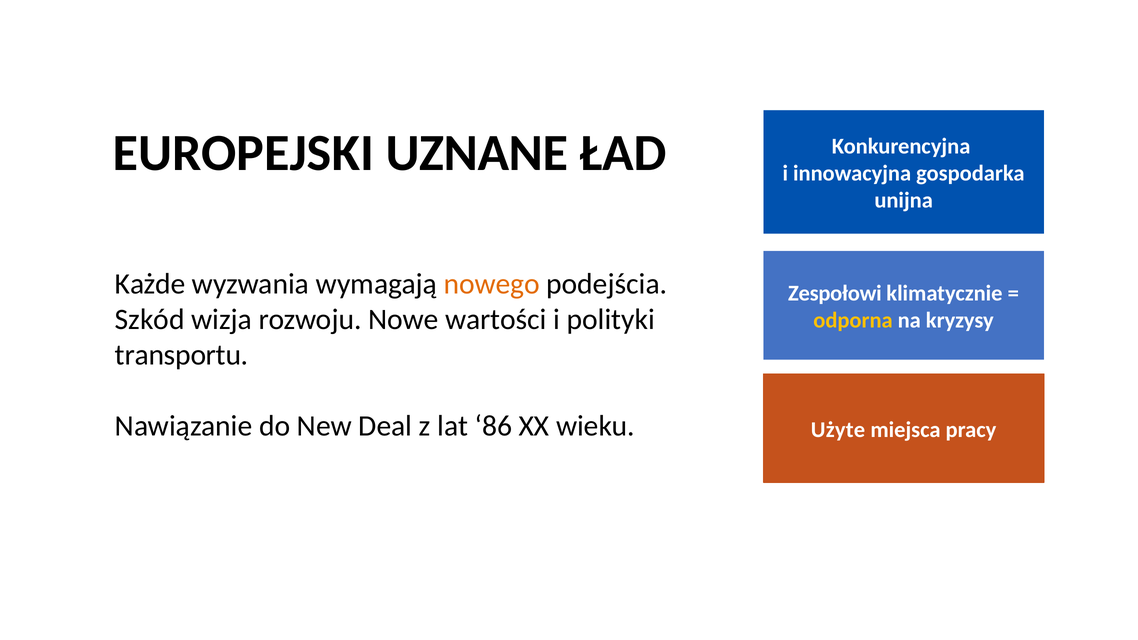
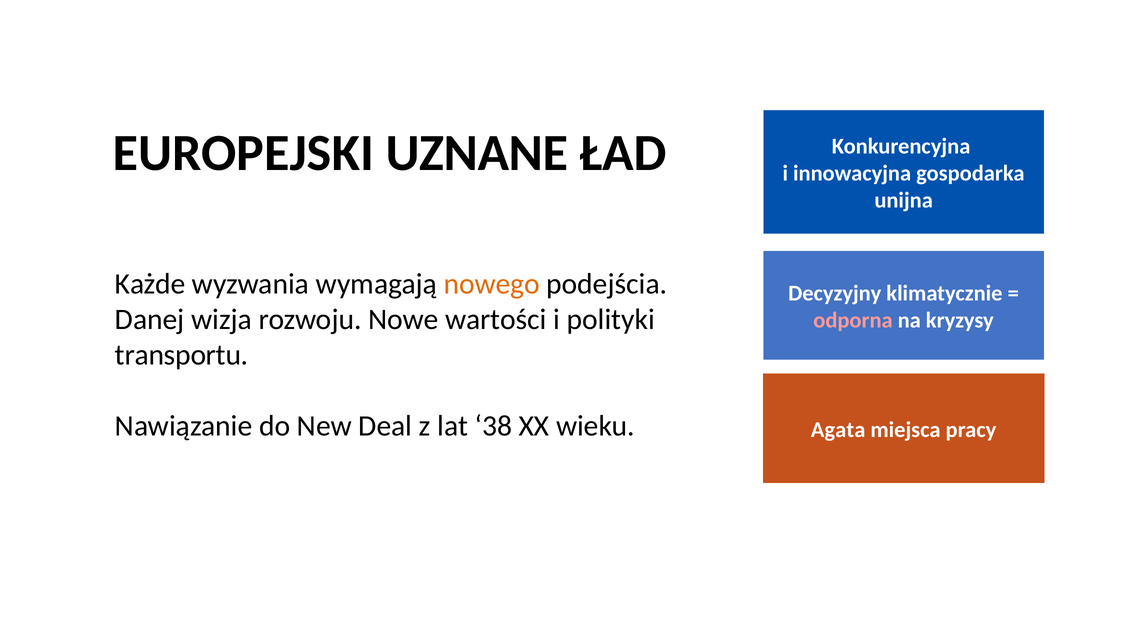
Zespołowi: Zespołowi -> Decyzyjny (835, 293)
Szkód: Szkód -> Danej (150, 319)
odporna colour: yellow -> pink (853, 320)
86: 86 -> 38 (493, 426)
Użyte: Użyte -> Agata (838, 430)
